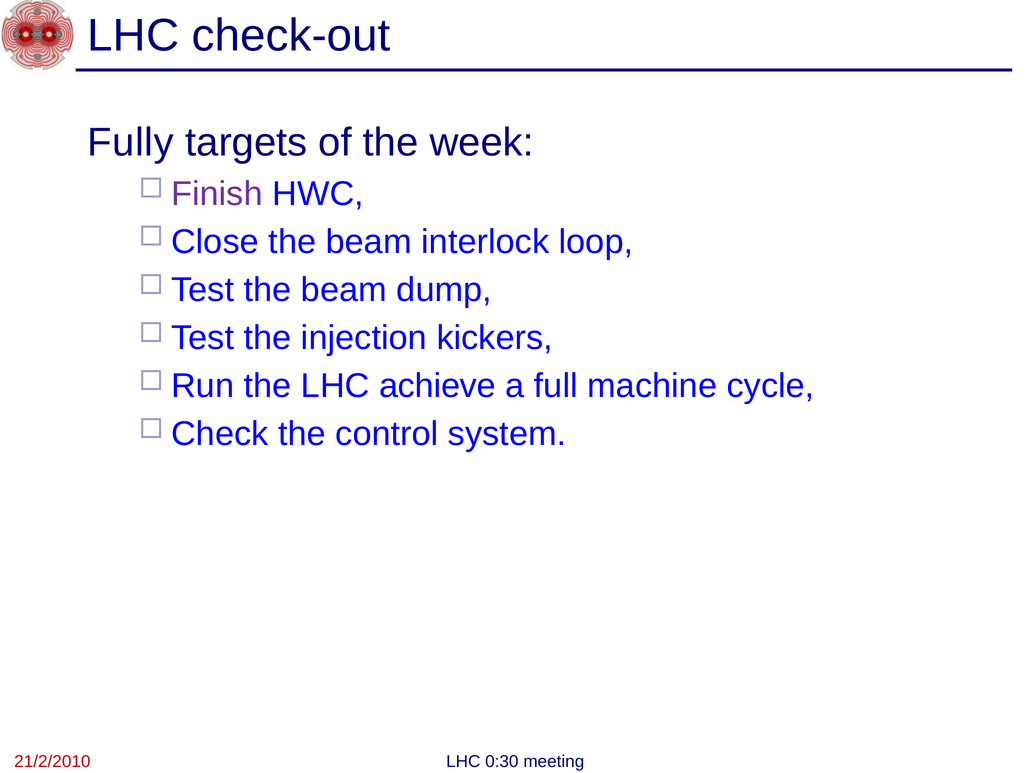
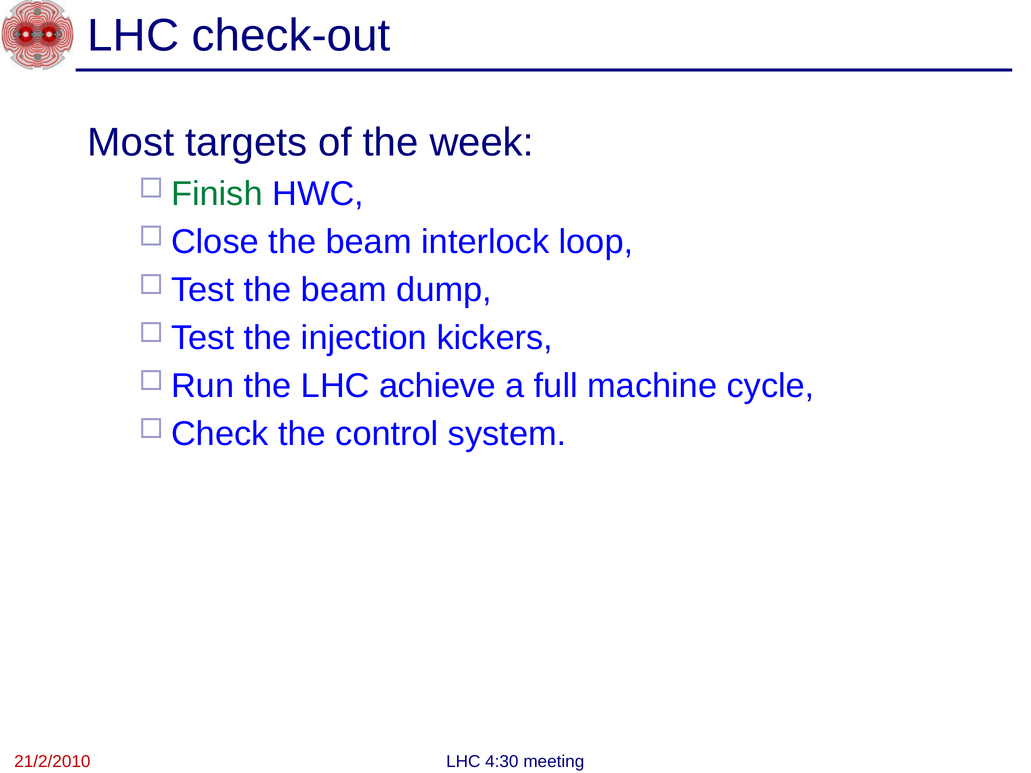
Fully: Fully -> Most (131, 143)
Finish colour: purple -> green (217, 194)
0:30: 0:30 -> 4:30 (502, 762)
